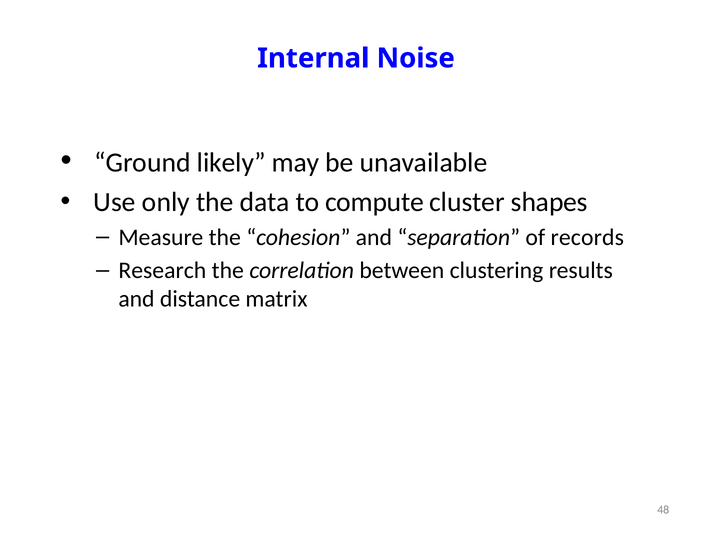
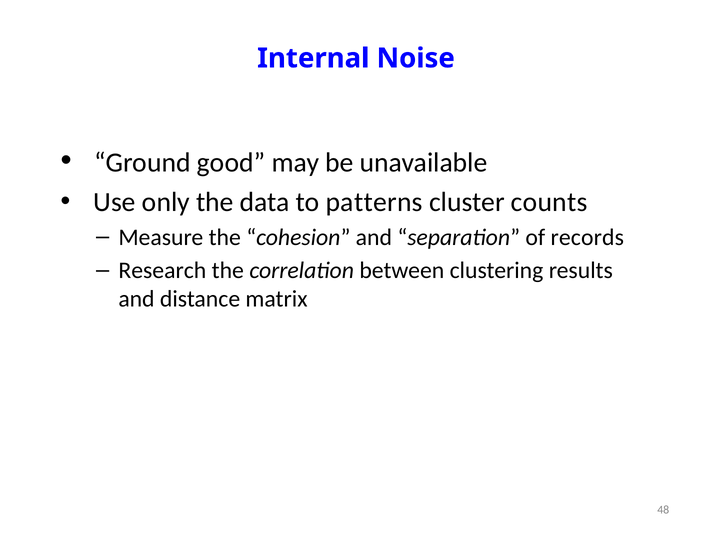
likely: likely -> good (231, 163)
compute: compute -> patterns (374, 202)
shapes: shapes -> counts (549, 202)
